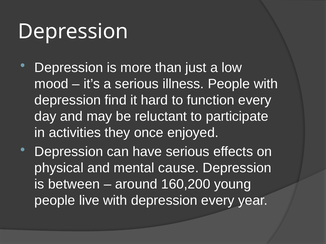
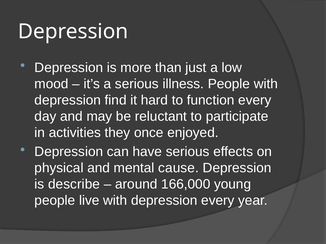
between: between -> describe (74, 185)
160,200: 160,200 -> 166,000 (186, 185)
